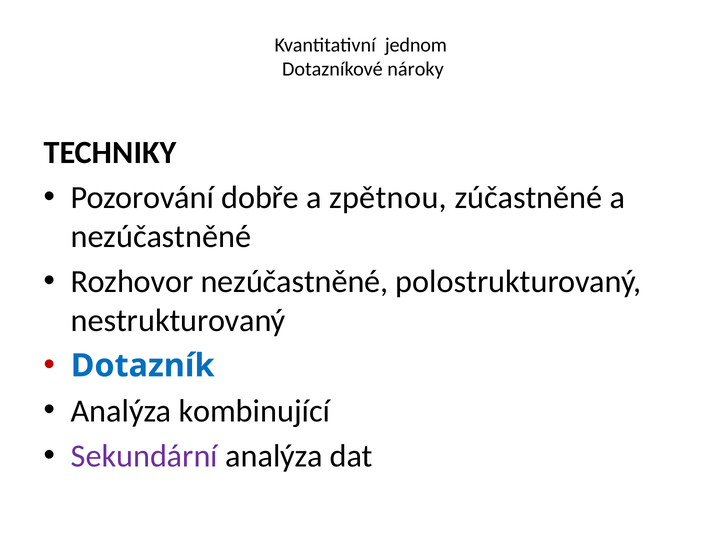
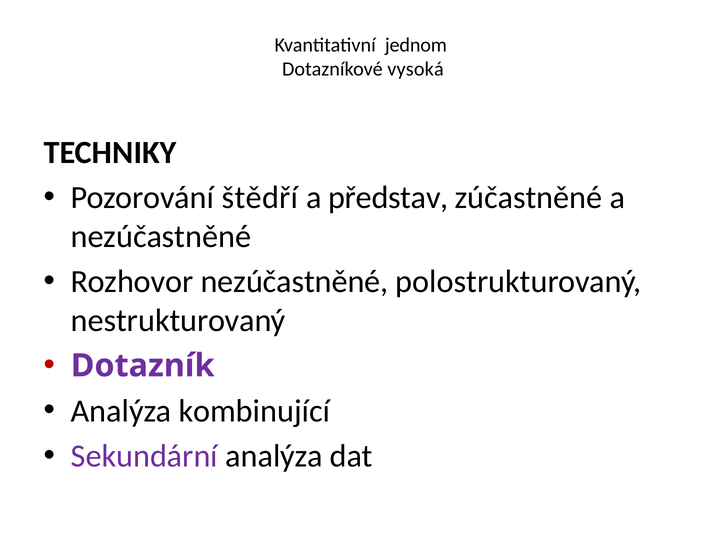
nároky: nároky -> vysoká (415, 69)
dobře: dobře -> štědří (260, 197)
zpětnou: zpětnou -> představ (388, 197)
Dotazník colour: blue -> purple (143, 365)
